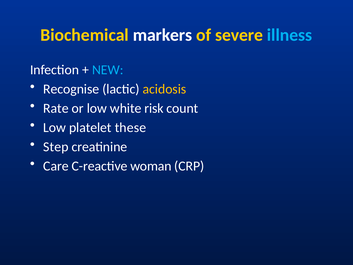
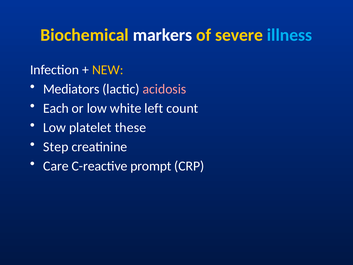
NEW colour: light blue -> yellow (108, 70)
Recognise: Recognise -> Mediators (71, 89)
acidosis colour: yellow -> pink (164, 89)
Rate: Rate -> Each (56, 108)
risk: risk -> left (154, 108)
woman: woman -> prompt (151, 166)
